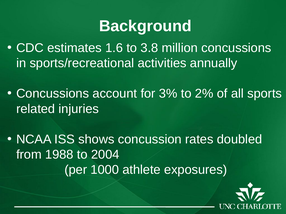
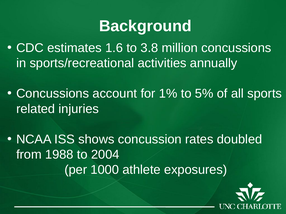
3%: 3% -> 1% (168, 94)
2%: 2% -> 5% (204, 94)
